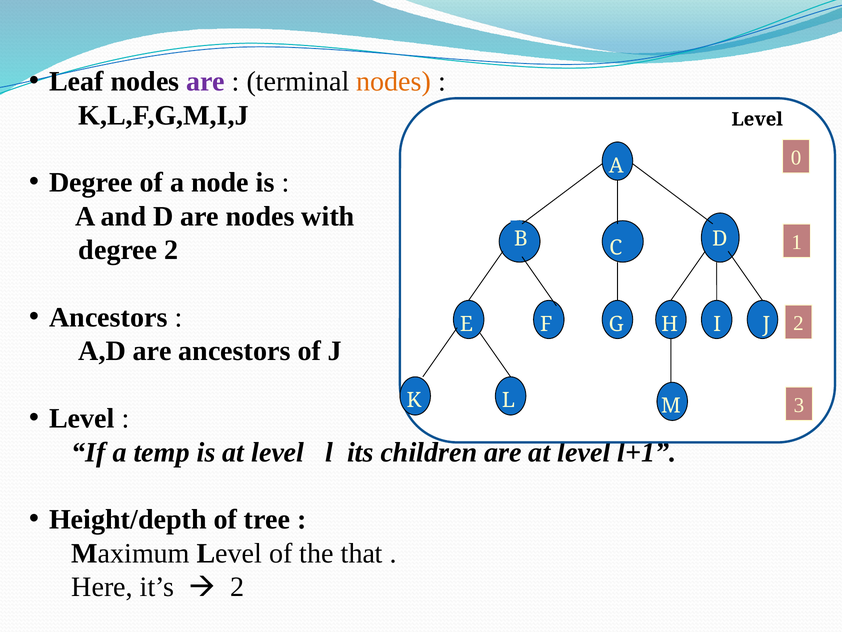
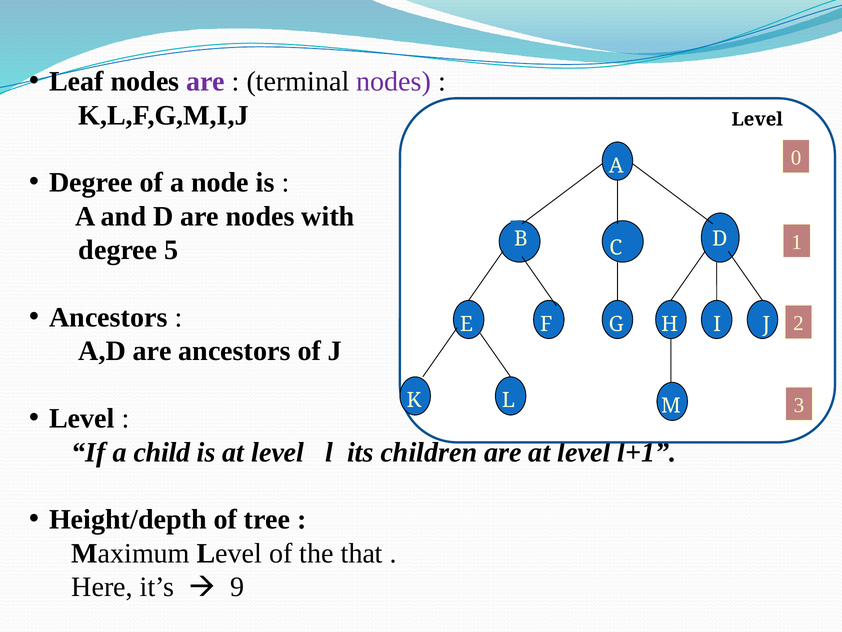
nodes colour: orange -> purple (394, 81)
degree 2: 2 -> 5 (171, 250)
temp: temp -> child (162, 452)
2: 2 -> 9 (237, 587)
